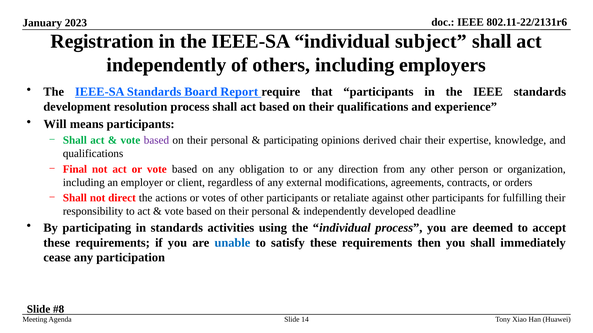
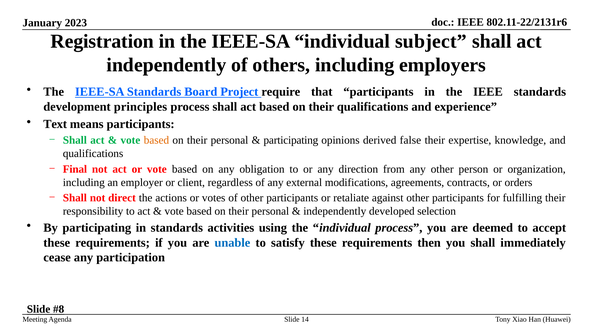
Report: Report -> Project (239, 92)
resolution: resolution -> principles (141, 107)
Will: Will -> Text (55, 124)
based colour: purple -> orange (156, 140)
chair: chair -> false (410, 140)
deadline: deadline -> selection (437, 212)
